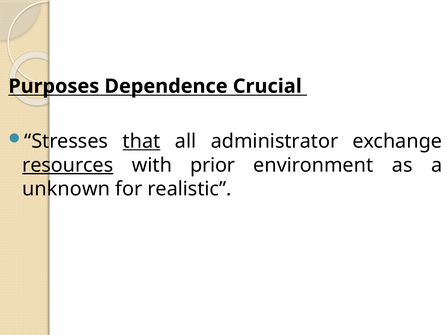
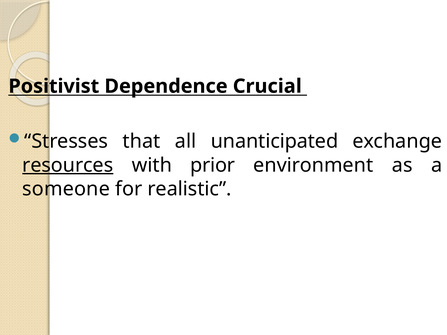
Purposes: Purposes -> Positivist (54, 86)
that underline: present -> none (142, 141)
administrator: administrator -> unanticipated (275, 141)
unknown: unknown -> someone (66, 189)
